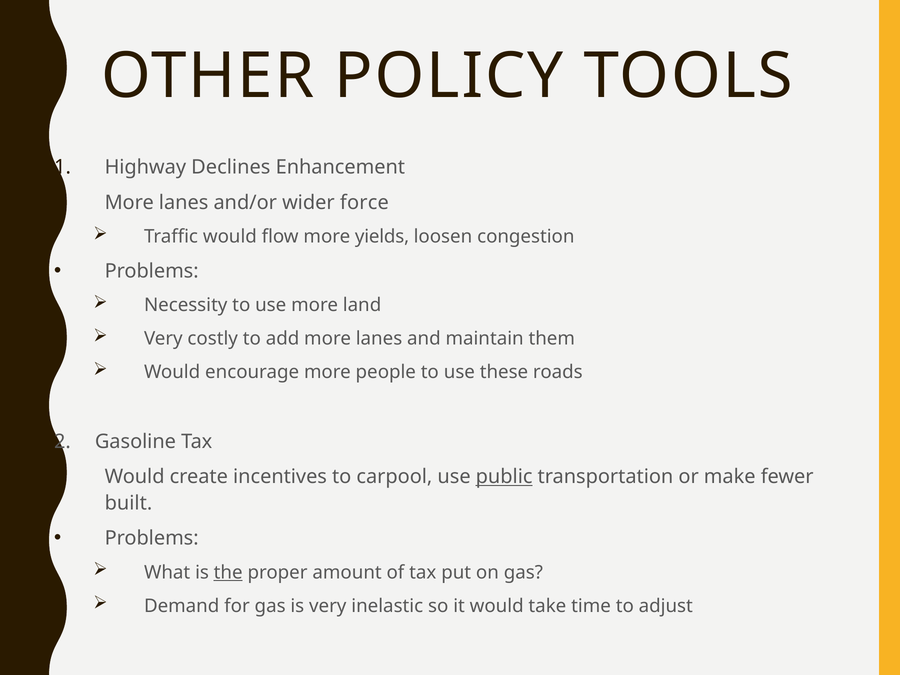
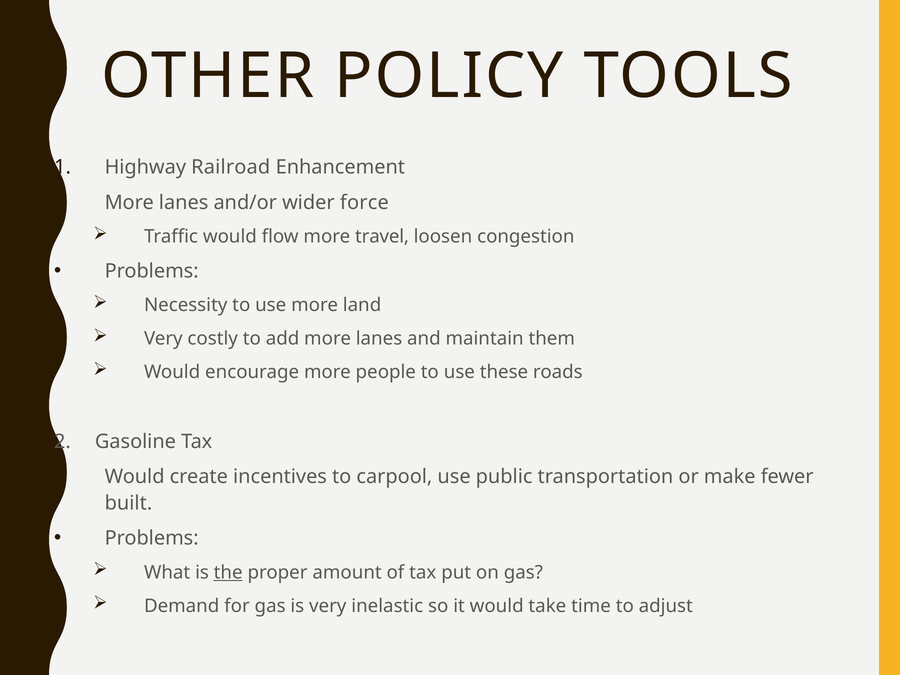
Declines: Declines -> Railroad (231, 167)
yields: yields -> travel (382, 237)
public underline: present -> none (504, 477)
